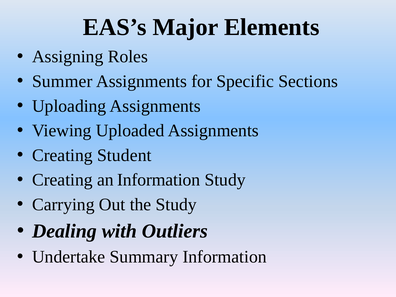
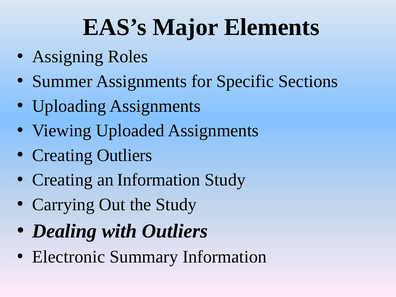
Creating Student: Student -> Outliers (124, 155)
Undertake: Undertake -> Electronic (69, 257)
